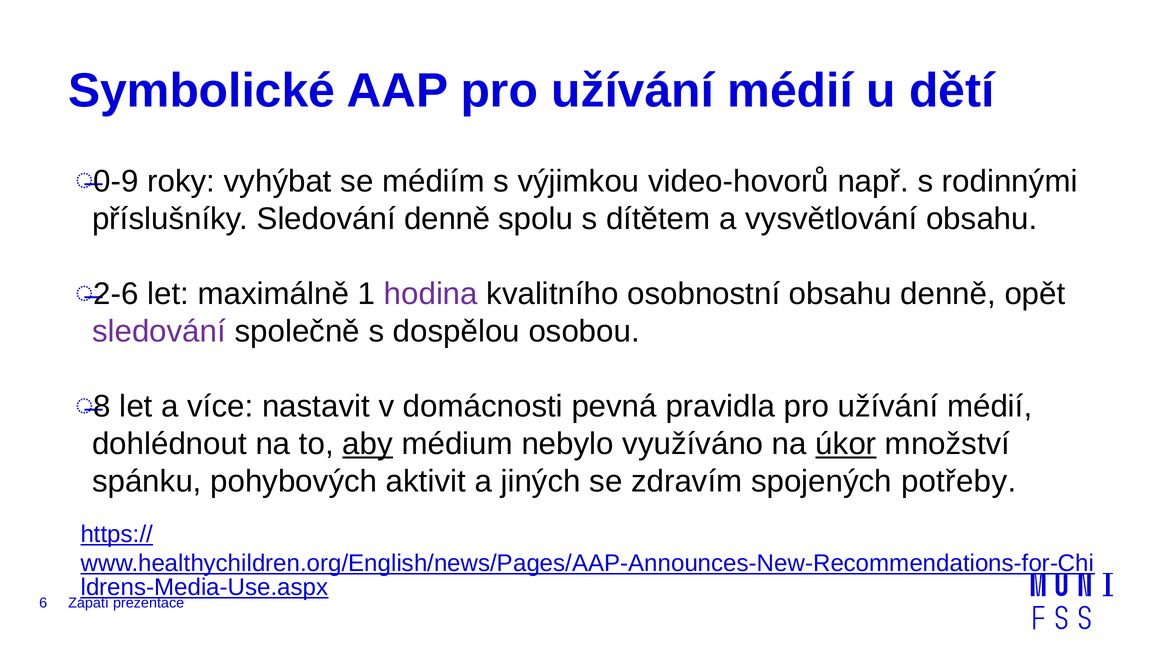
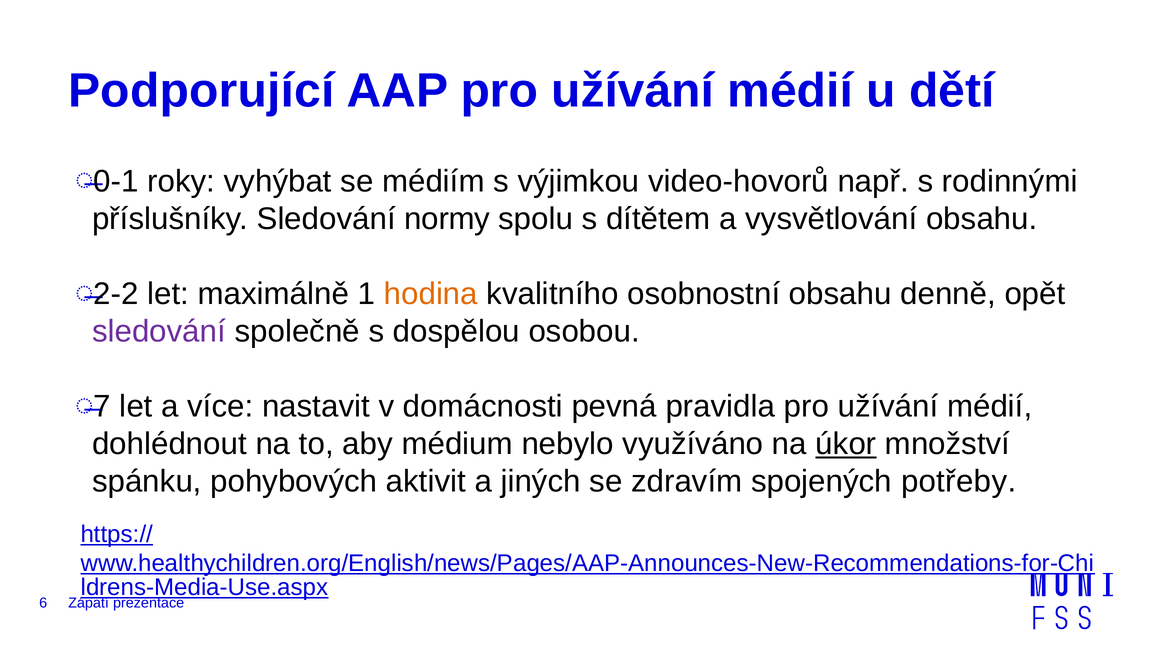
Symbolické: Symbolické -> Podporující (202, 91)
0-9: 0-9 -> 0-1 (116, 181)
Sledování denně: denně -> normy (447, 219)
2-6: 2-6 -> 2-2 (116, 294)
hodina colour: purple -> orange (431, 294)
8: 8 -> 7 (102, 406)
aby underline: present -> none (368, 444)
